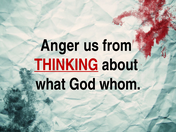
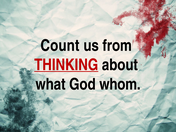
Anger: Anger -> Count (60, 46)
